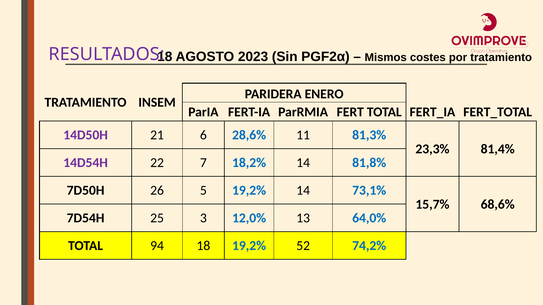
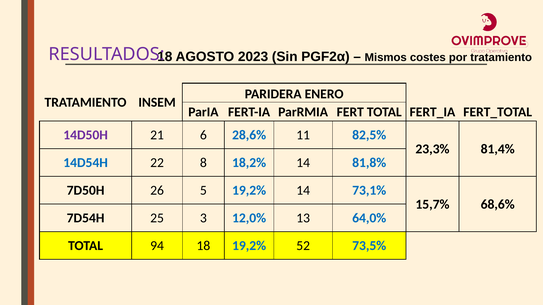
81,3%: 81,3% -> 82,5% (369, 135)
14D54H colour: purple -> blue (86, 163)
7: 7 -> 8 (203, 163)
74,2%: 74,2% -> 73,5% (369, 246)
